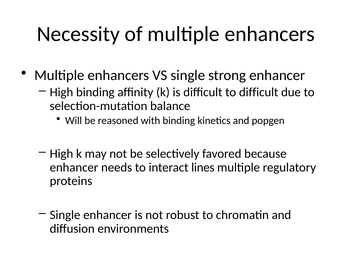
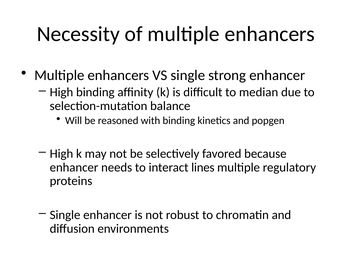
to difficult: difficult -> median (259, 92)
